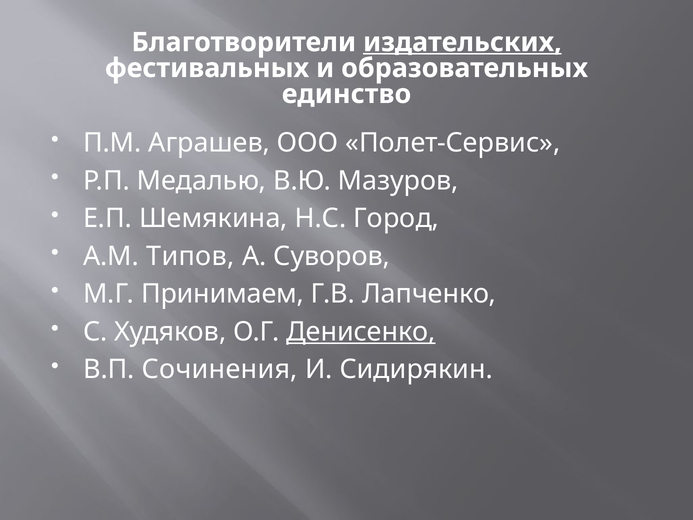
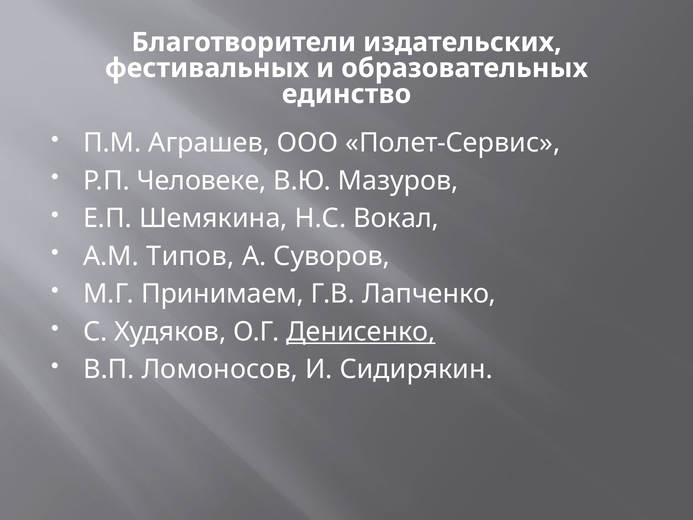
издательских underline: present -> none (462, 42)
Медалью: Медалью -> Человеке (202, 181)
Город: Город -> Вокал (396, 218)
Сочинения: Сочинения -> Ломоносов (220, 369)
